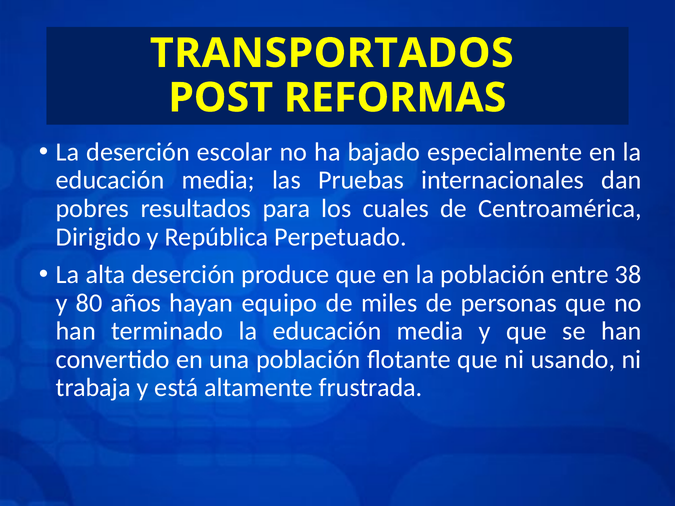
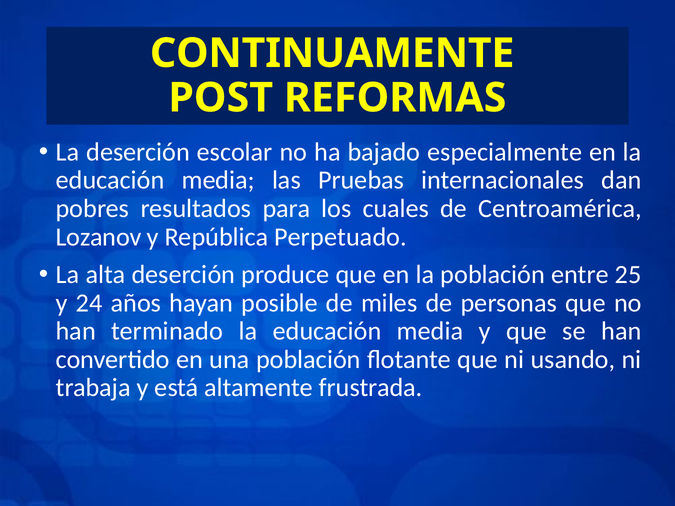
TRANSPORTADOS: TRANSPORTADOS -> CONTINUAMENTE (332, 53)
Dirigido: Dirigido -> Lozanov (99, 237)
38: 38 -> 25 (628, 275)
80: 80 -> 24 (89, 303)
equipo: equipo -> posible (280, 303)
